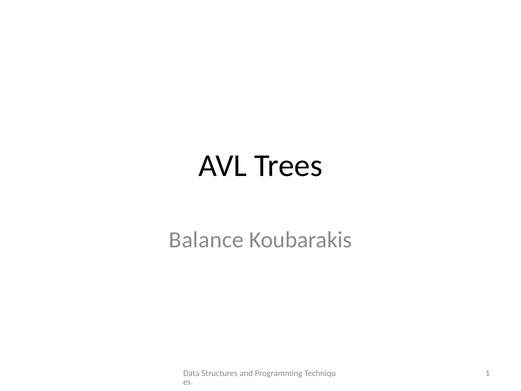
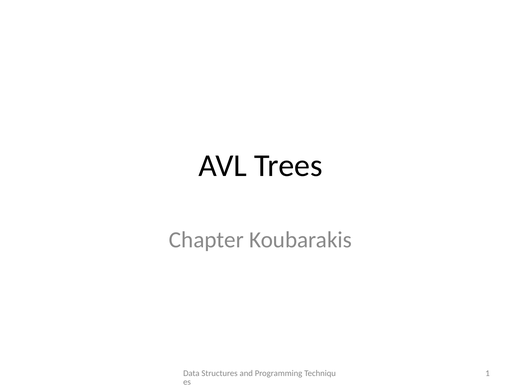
Balance: Balance -> Chapter (206, 240)
